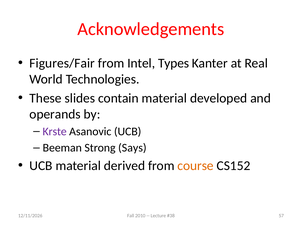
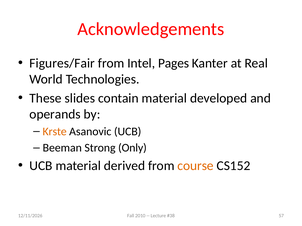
Types: Types -> Pages (174, 63)
Krste colour: purple -> orange (55, 132)
Says: Says -> Only (132, 148)
